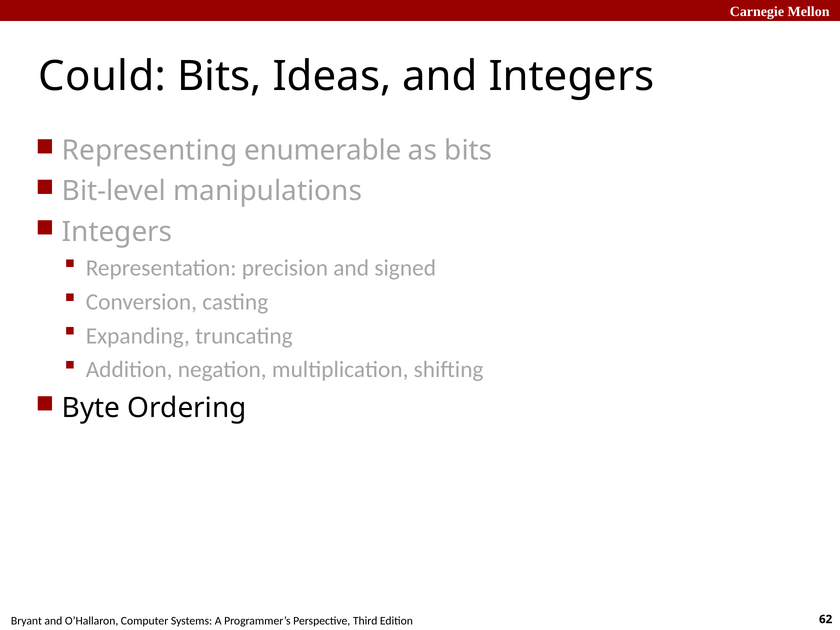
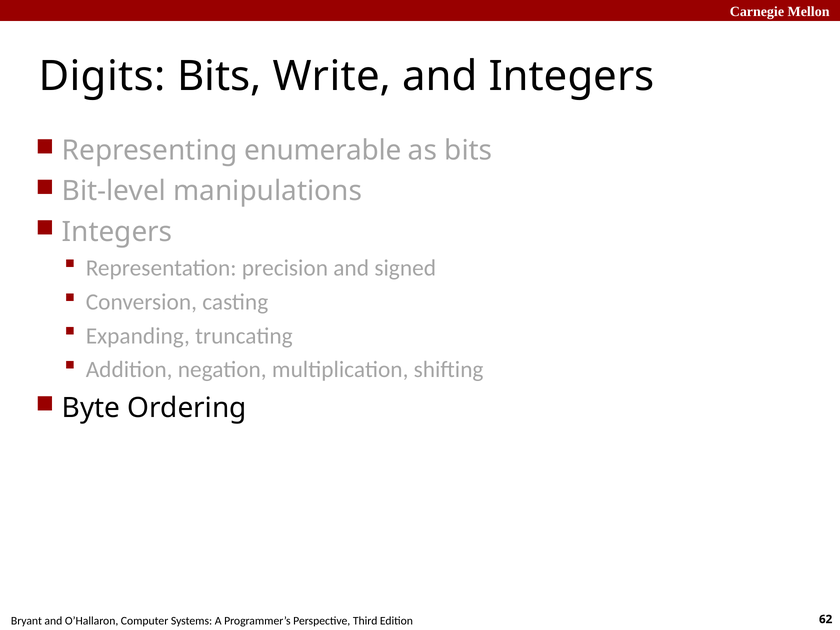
Could: Could -> Digits (102, 76)
Ideas: Ideas -> Write (332, 76)
